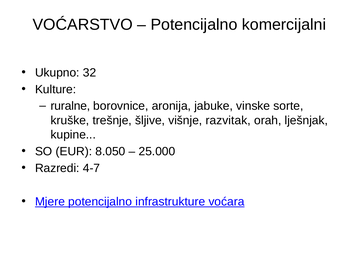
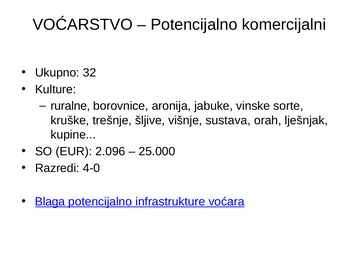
razvitak: razvitak -> sustava (228, 120)
8.050: 8.050 -> 2.096 (110, 152)
4-7: 4-7 -> 4-0 (92, 168)
Mjere: Mjere -> Blaga (50, 202)
